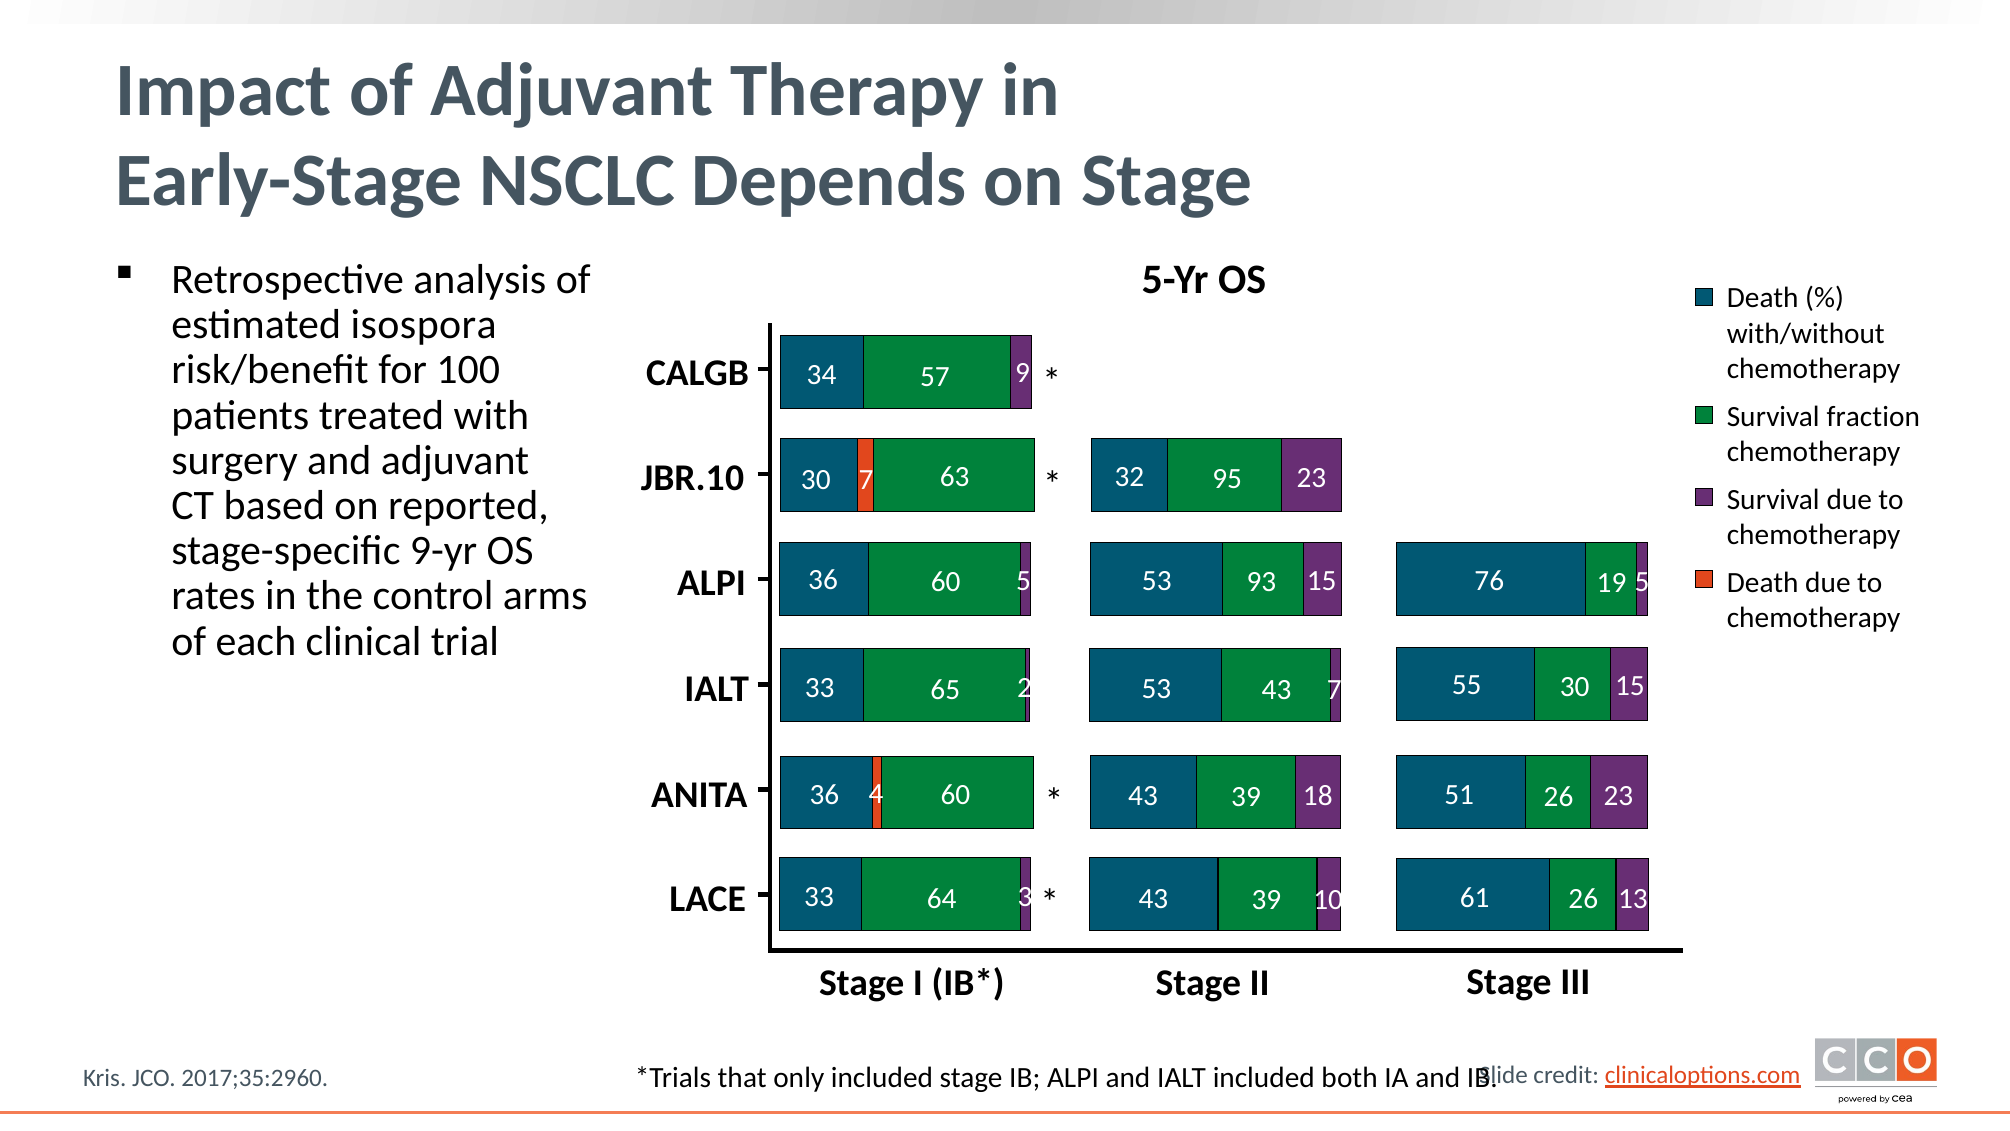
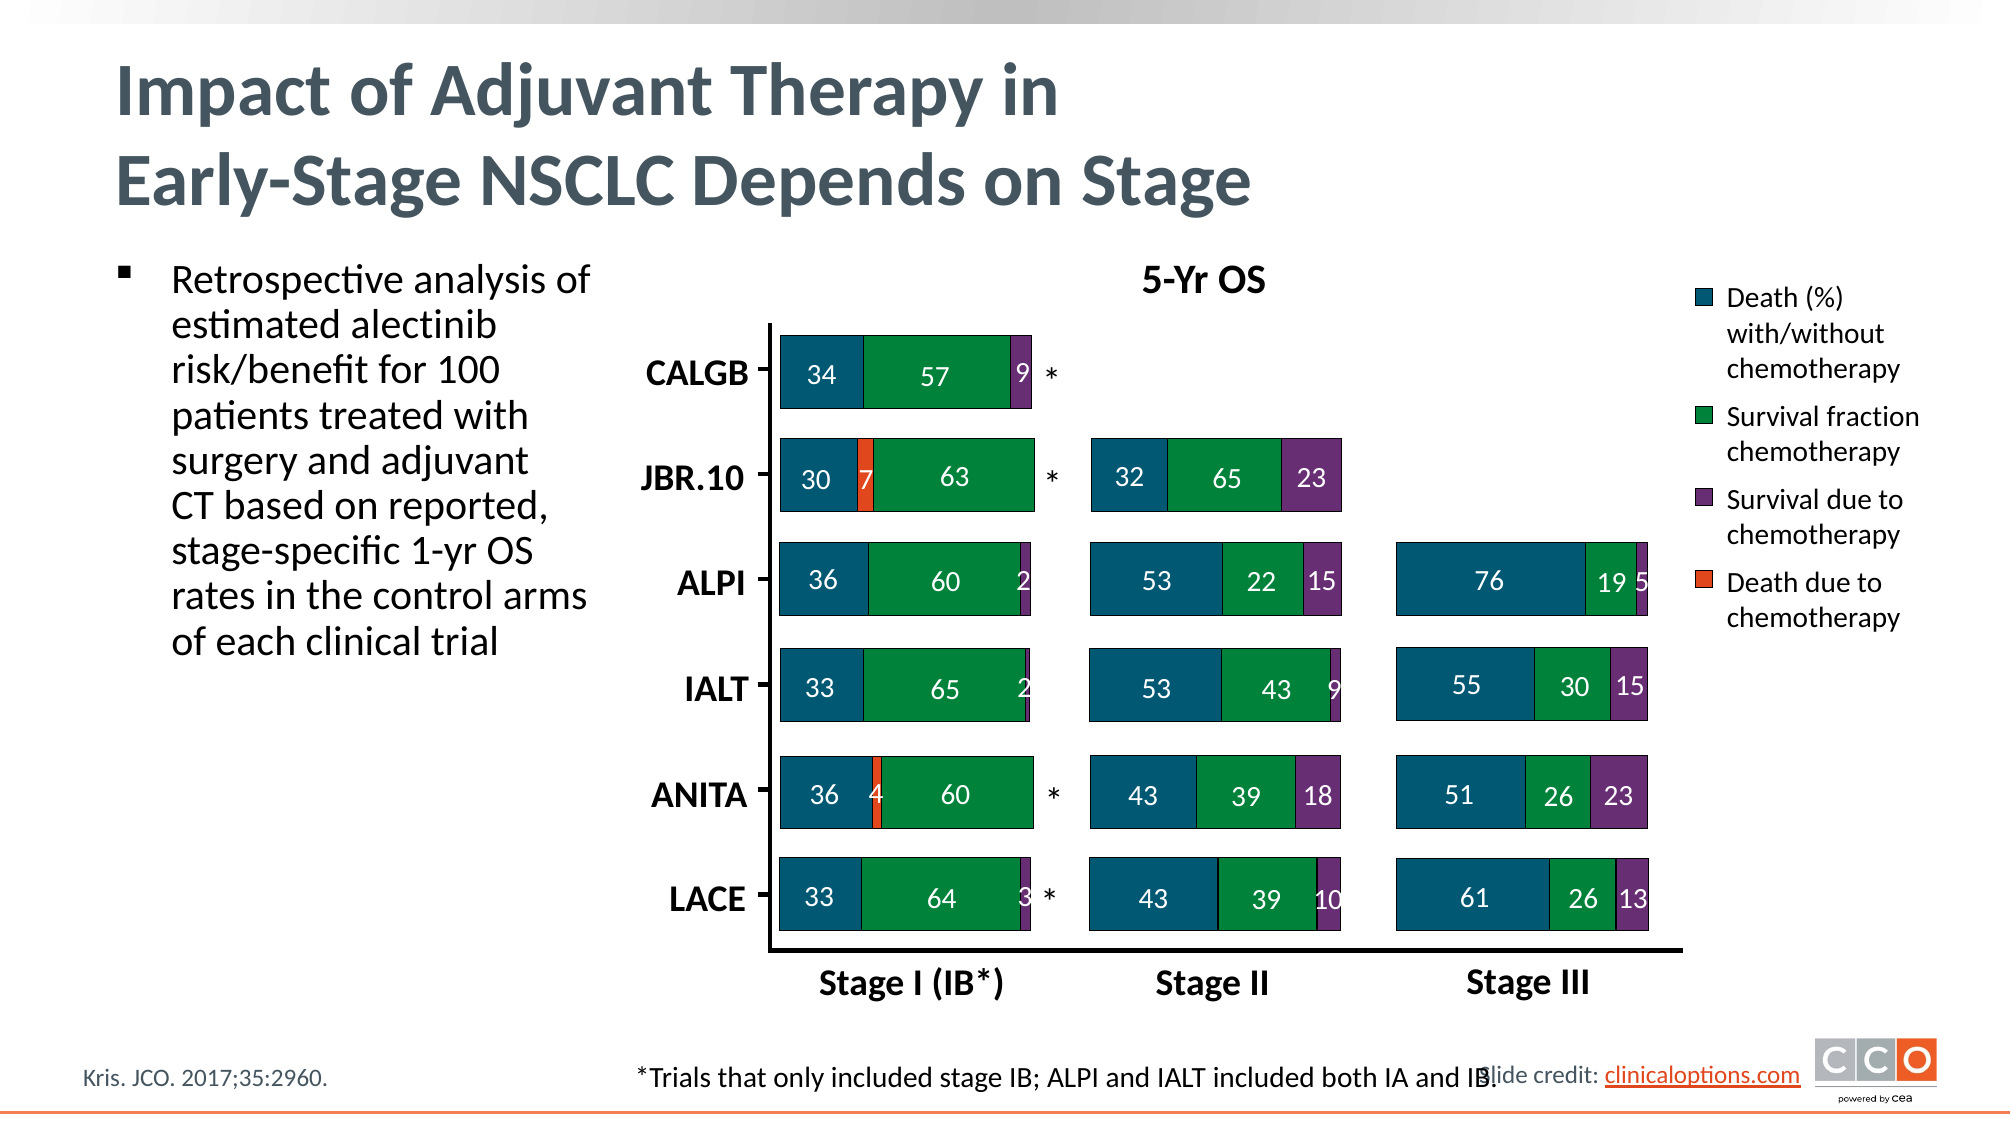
isospora: isospora -> alectinib (424, 325)
32 95: 95 -> 65 (1227, 479)
9-yr: 9-yr -> 1-yr (444, 551)
36 5: 5 -> 2 (1023, 580)
93: 93 -> 22 (1261, 582)
43 7: 7 -> 9 (1334, 689)
